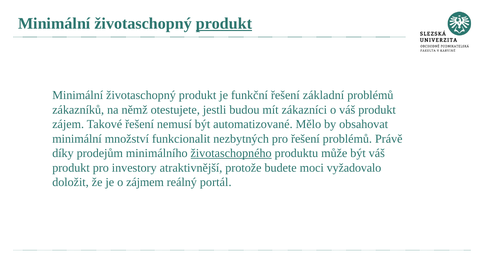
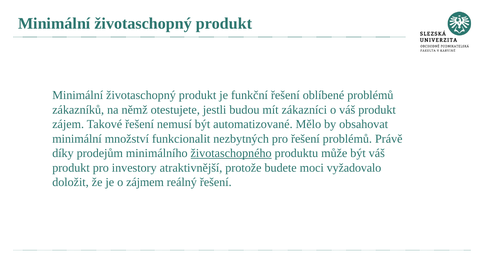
produkt underline: present -> none (224, 23)
základní: základní -> oblíbené (324, 95)
reálný portál: portál -> řešení (216, 182)
